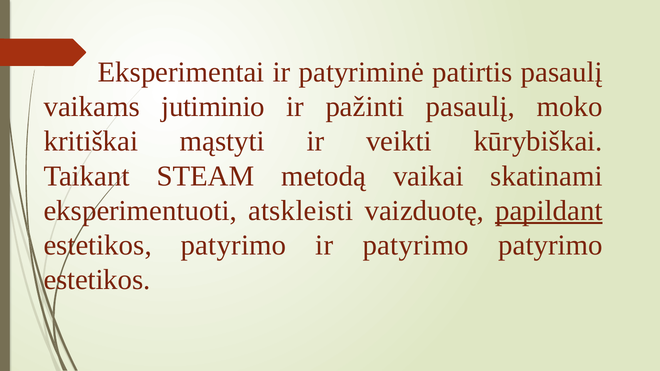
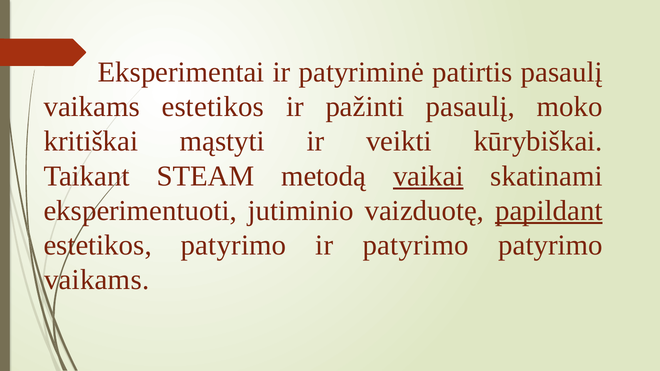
vaikams jutiminio: jutiminio -> estetikos (213, 107)
vaikai underline: none -> present (428, 176)
atskleisti: atskleisti -> jutiminio (301, 211)
estetikos: estetikos -> vaikams (97, 280)
